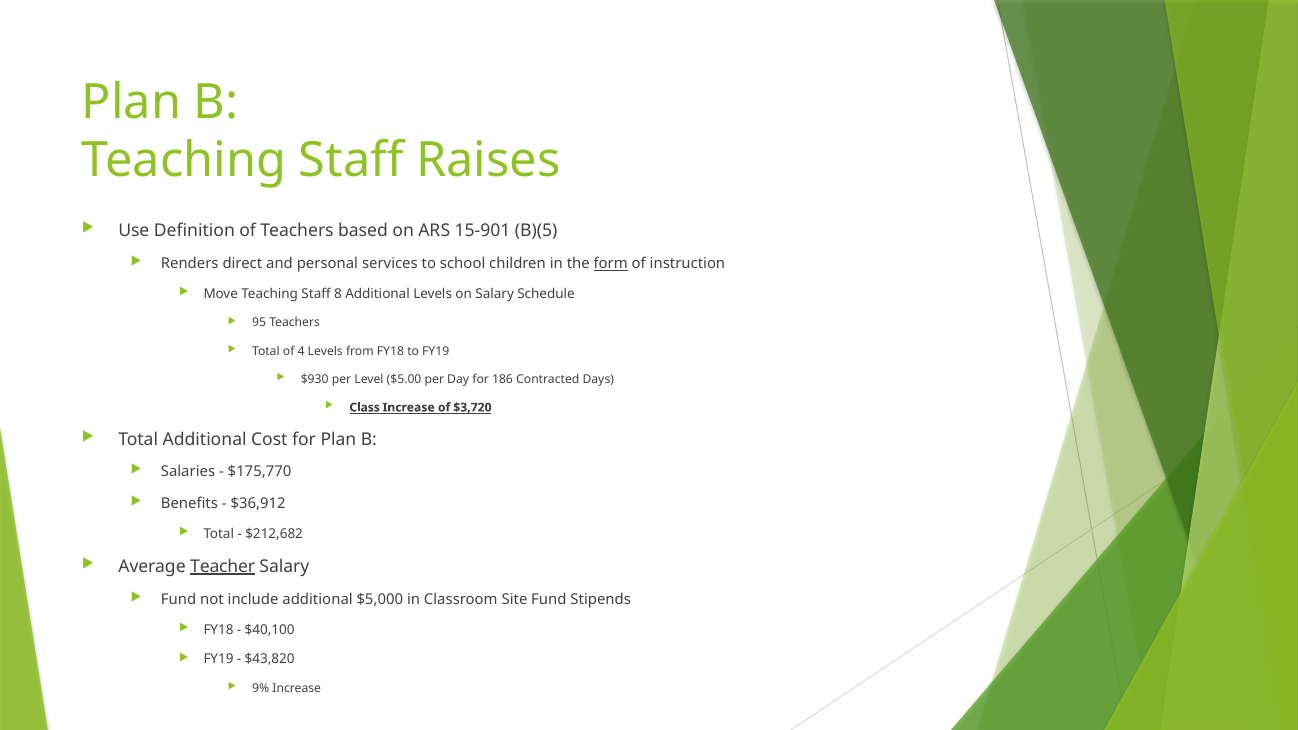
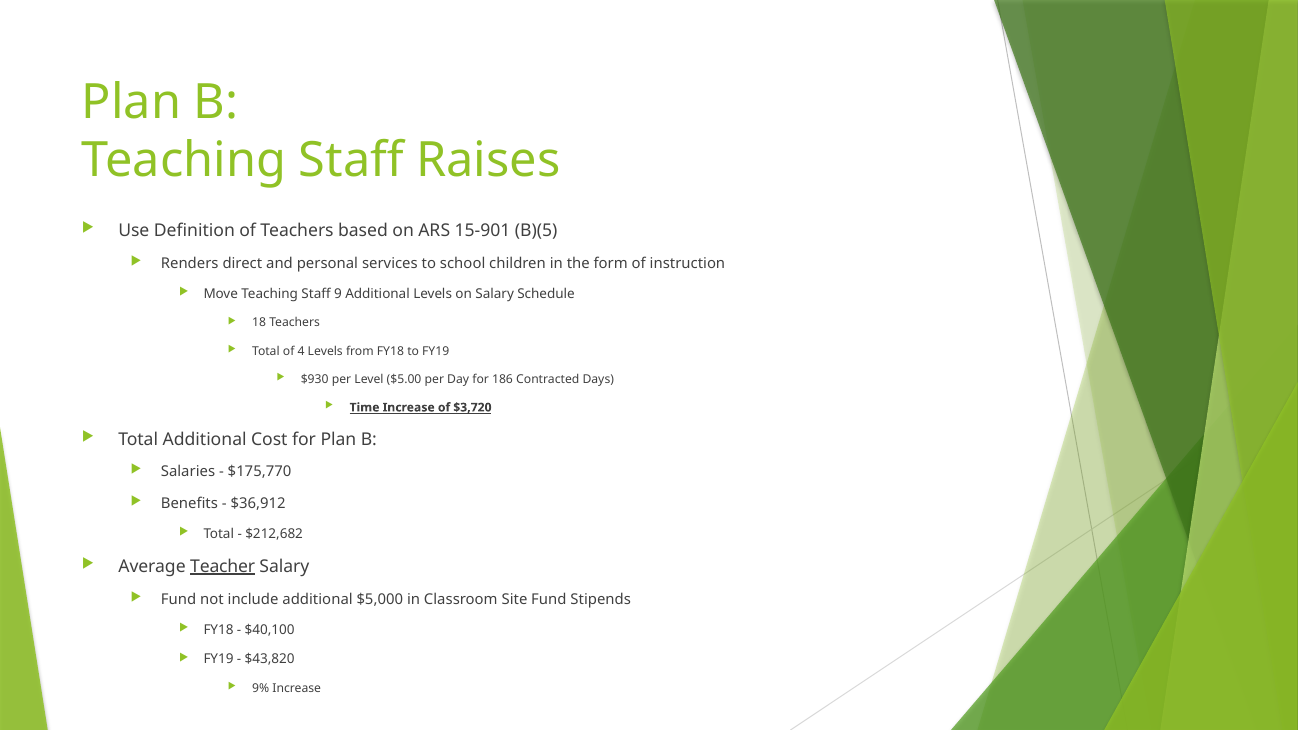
form underline: present -> none (611, 264)
8: 8 -> 9 (338, 294)
95: 95 -> 18 (259, 323)
Class: Class -> Time (364, 408)
